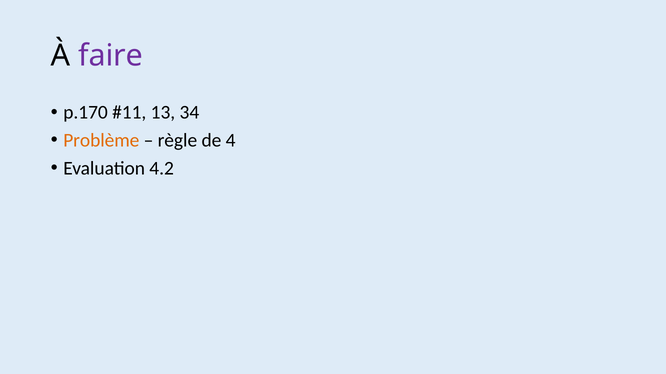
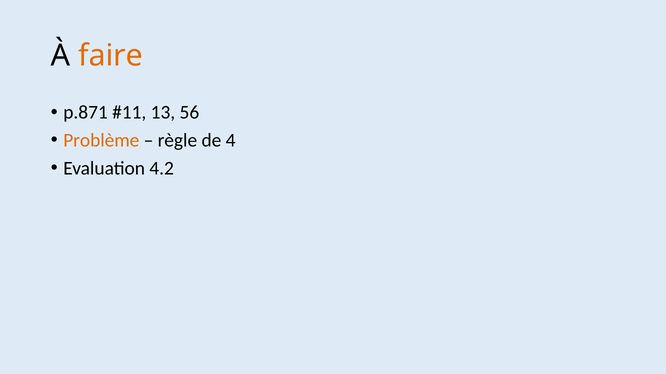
faire colour: purple -> orange (111, 56)
p.170: p.170 -> p.871 (86, 113)
34: 34 -> 56 (189, 113)
